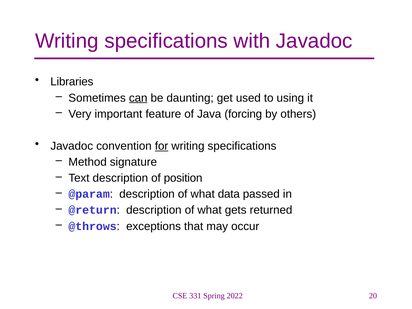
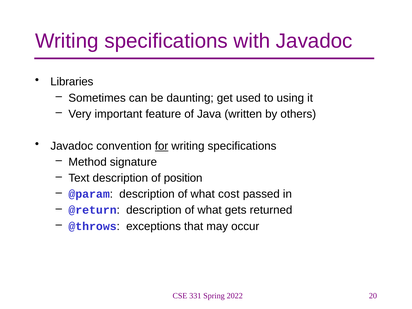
can underline: present -> none (138, 98)
forcing: forcing -> written (243, 114)
data: data -> cost (229, 194)
